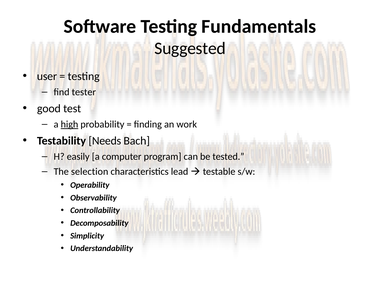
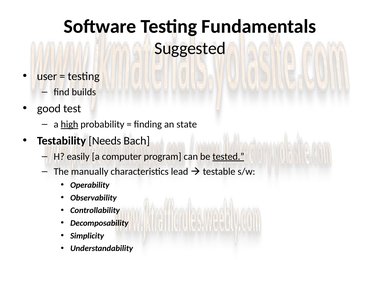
tester: tester -> builds (84, 92)
work: work -> state (187, 124)
tested underline: none -> present (228, 157)
selection: selection -> manually (90, 172)
